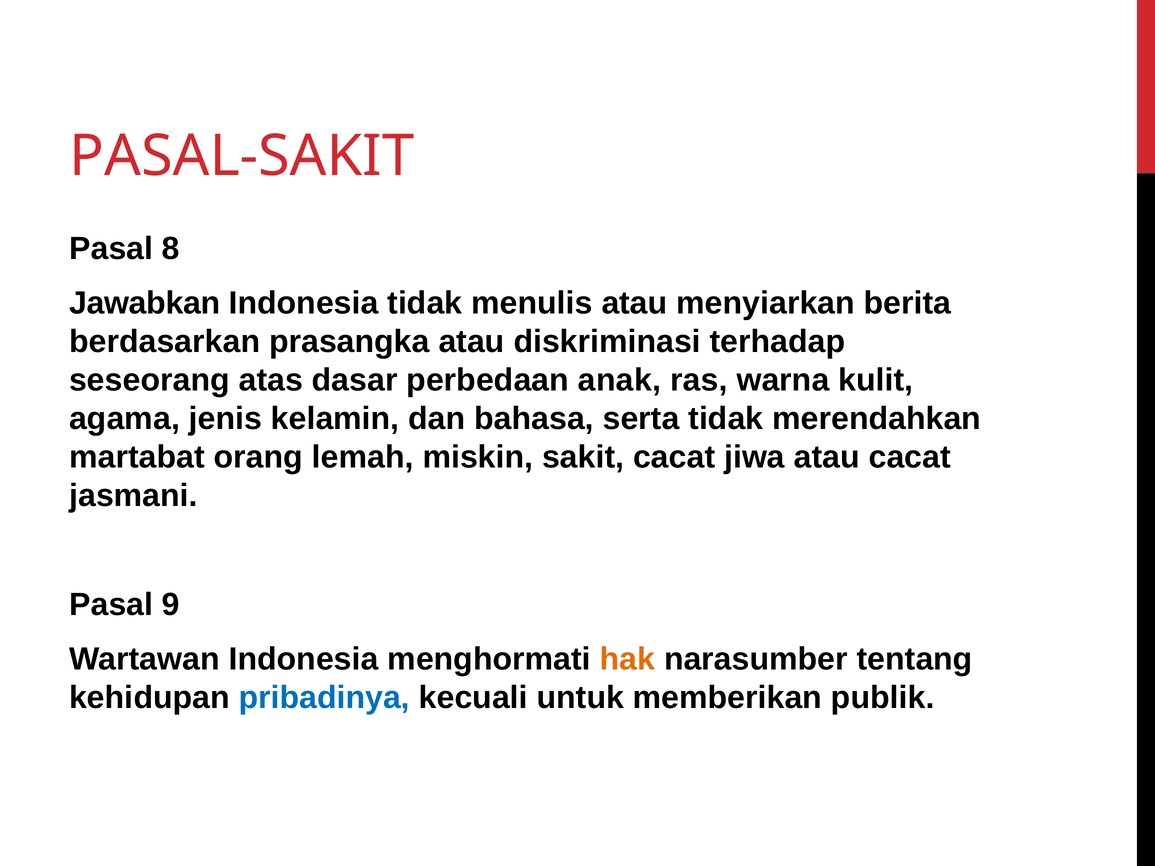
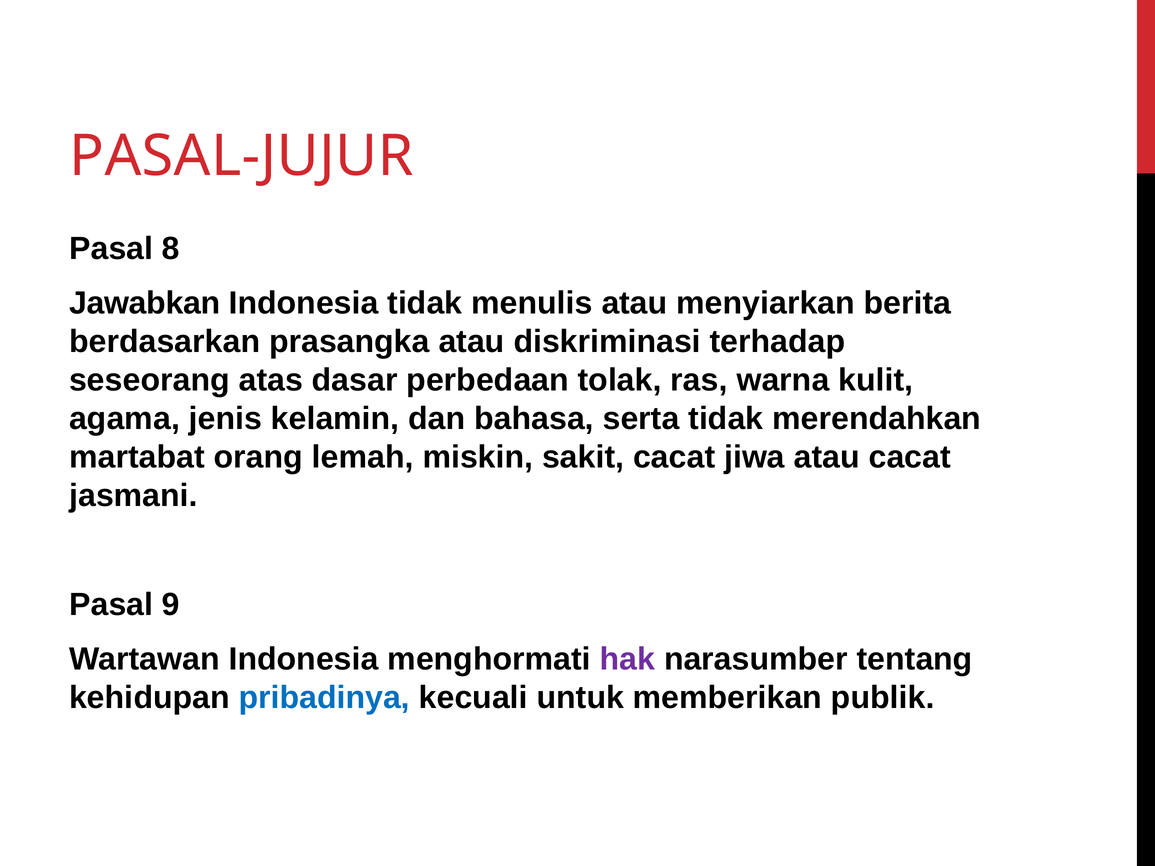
PASAL-SAKIT: PASAL-SAKIT -> PASAL-JUJUR (242, 156)
anak: anak -> tolak (620, 380)
hak colour: orange -> purple (627, 659)
